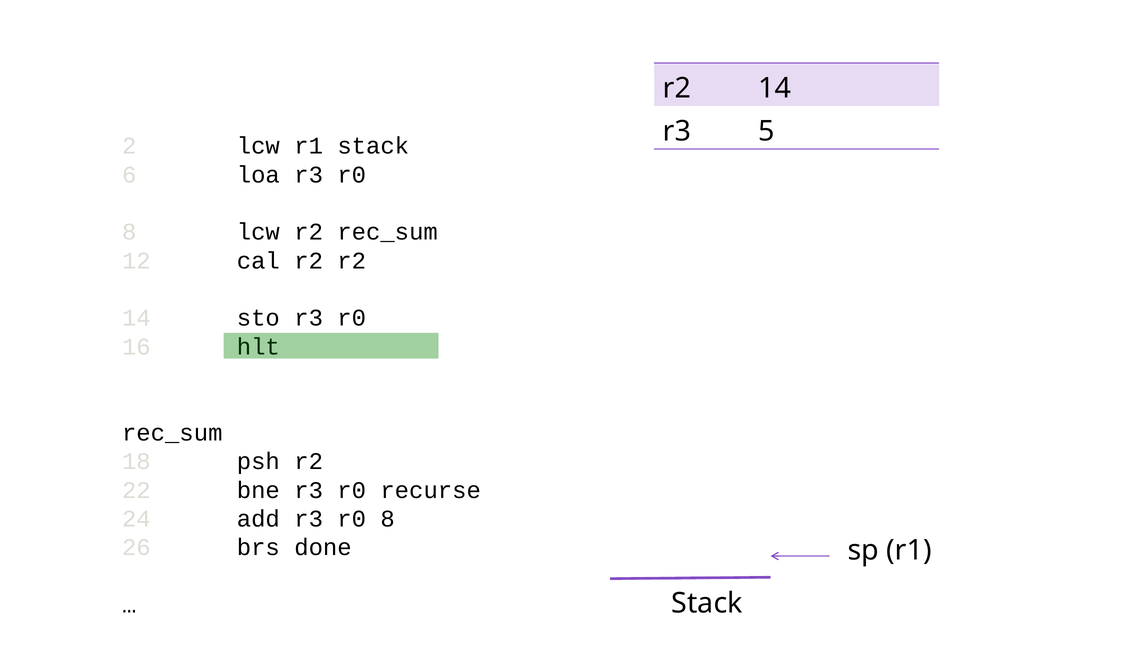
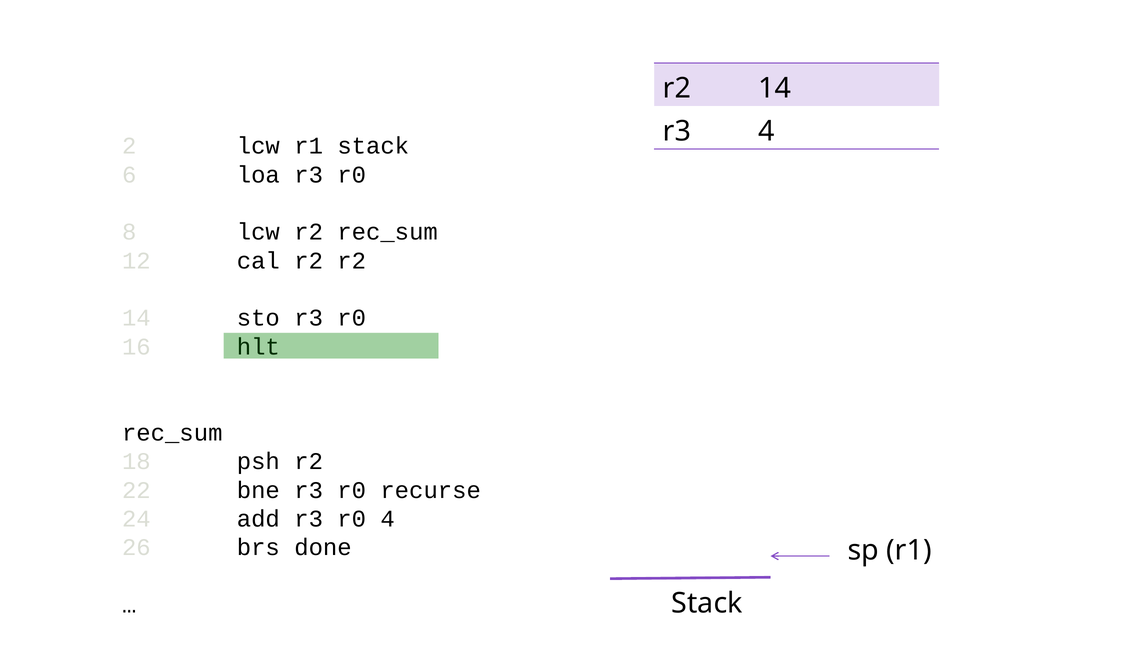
r3 5: 5 -> 4 (767, 131)
add r3 r0 8: 8 -> 4 (388, 519)
